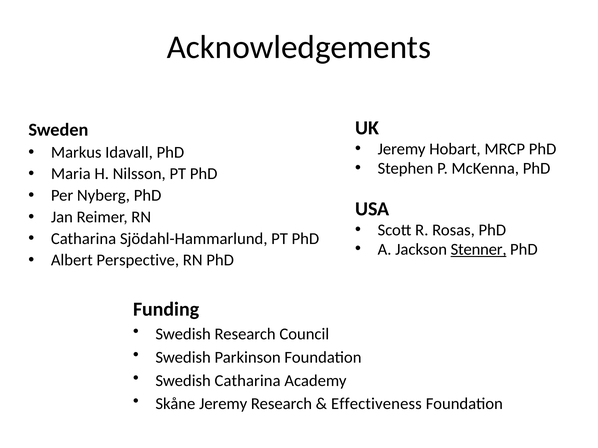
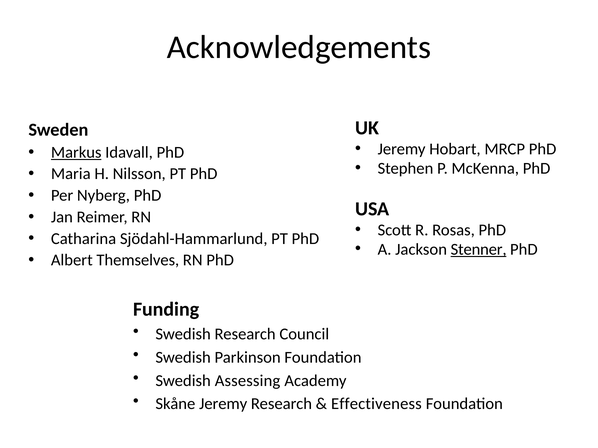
Markus underline: none -> present (76, 152)
Perspective: Perspective -> Themselves (138, 260)
Swedish Catharina: Catharina -> Assessing (248, 381)
